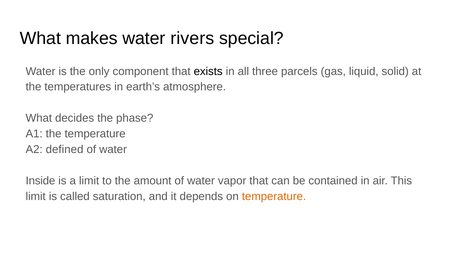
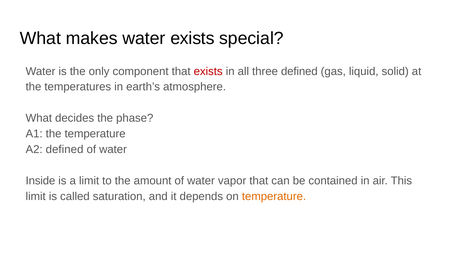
water rivers: rivers -> exists (192, 38)
exists colour: black -> red (208, 71)
three parcels: parcels -> defined (299, 71)
